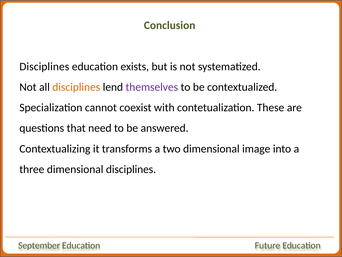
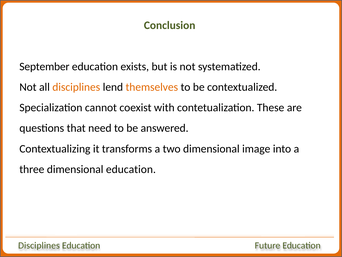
Disciplines: Disciplines -> September (44, 66)
themselves colour: purple -> orange (152, 87)
dimensional disciplines: disciplines -> education (131, 169)
September: September -> Disciplines (39, 245)
